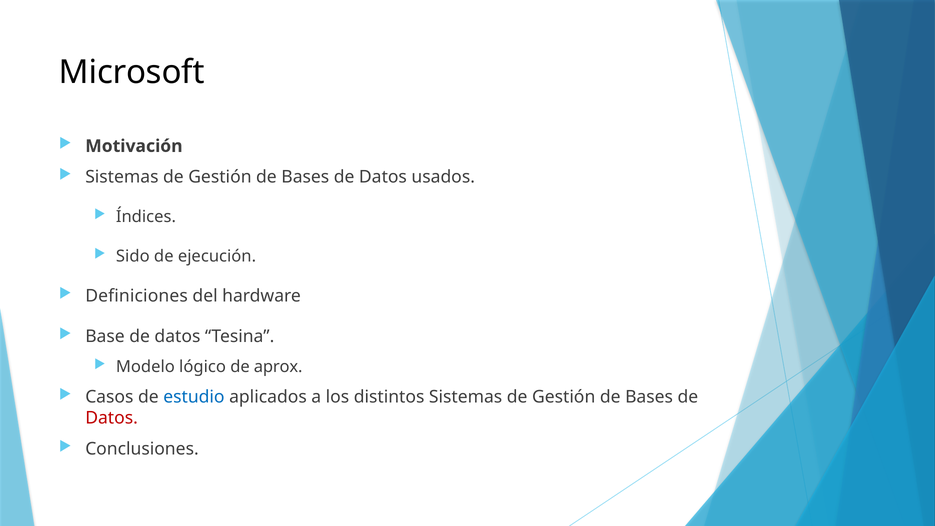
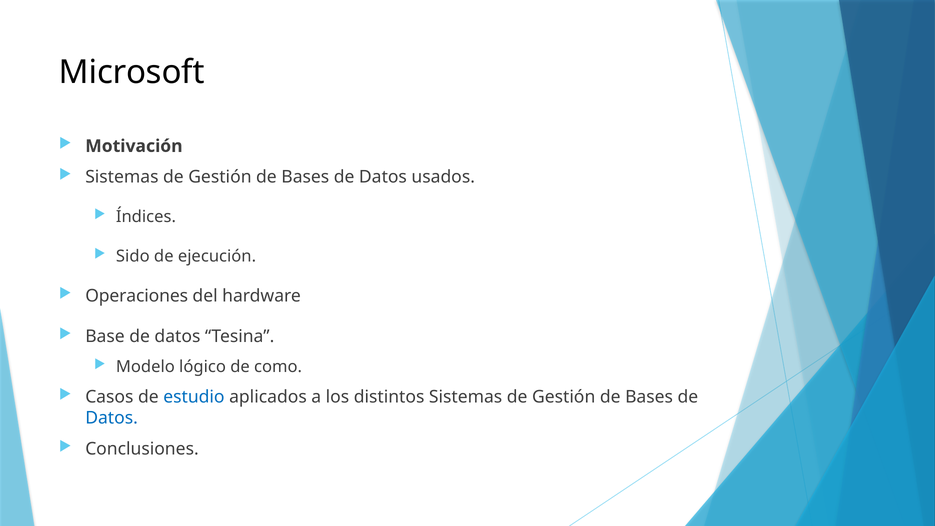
Definiciones: Definiciones -> Operaciones (137, 296)
aprox: aprox -> como (278, 367)
Datos colour: red -> blue (112, 418)
